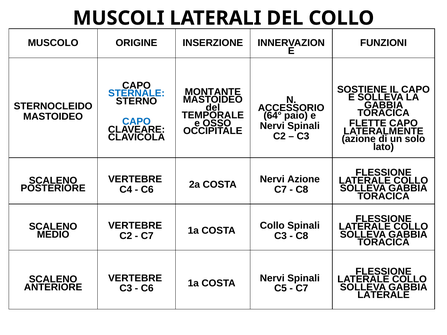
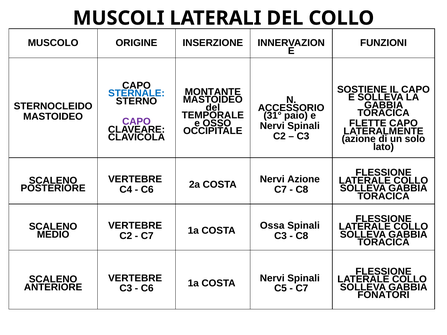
64°: 64° -> 31° (273, 116)
CAPO colour: blue -> purple (137, 122)
Collo: Collo -> Ossa (272, 226)
LATERALE: LATERALE -> FONATORI (383, 295)
